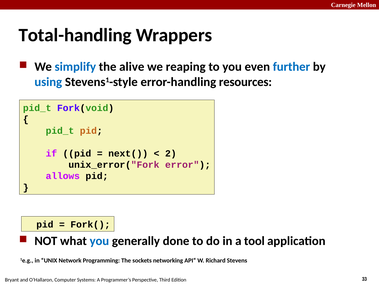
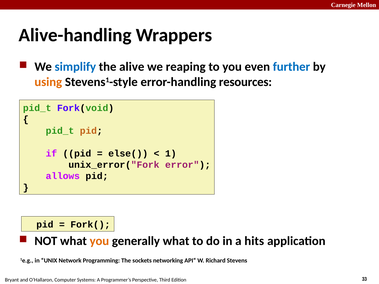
Total-handling: Total-handling -> Alive-handling (75, 35)
using colour: blue -> orange (48, 82)
next(: next( -> else( (128, 154)
2: 2 -> 1 (171, 154)
you colour: blue -> orange (99, 241)
generally done: done -> what (176, 241)
tool: tool -> hits (254, 241)
